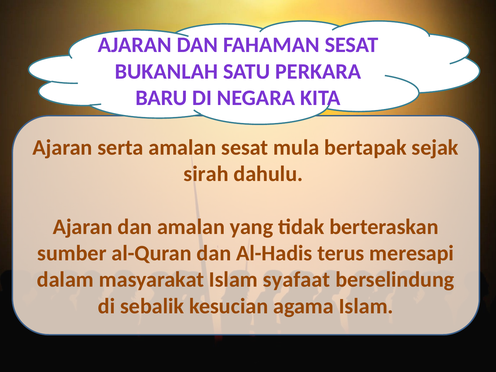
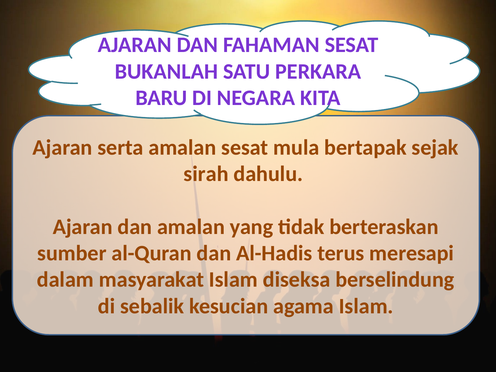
syafaat: syafaat -> diseksa (297, 280)
